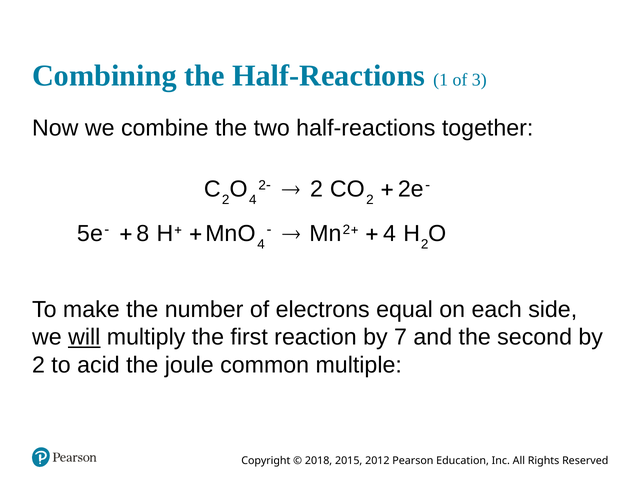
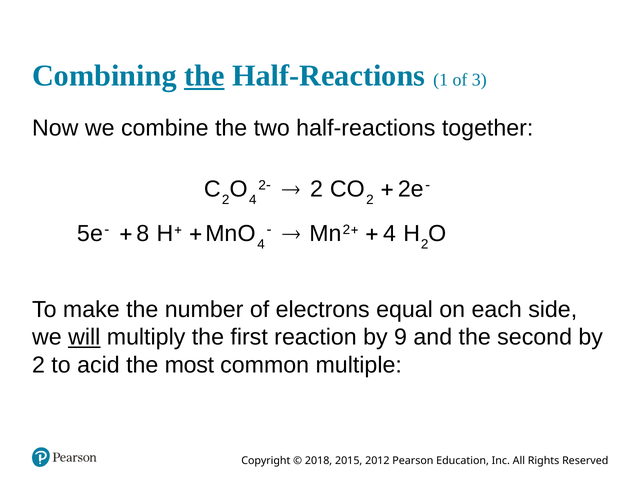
the underline: none -> present (204, 76)
7: 7 -> 9 (401, 338)
joule: joule -> most (189, 365)
